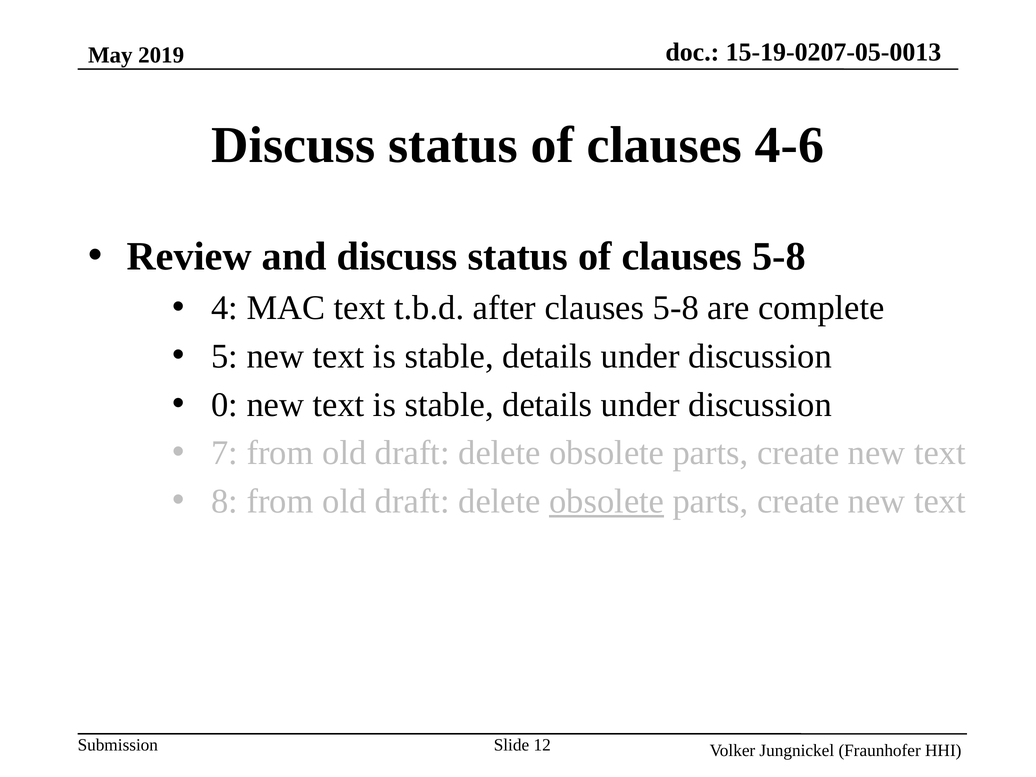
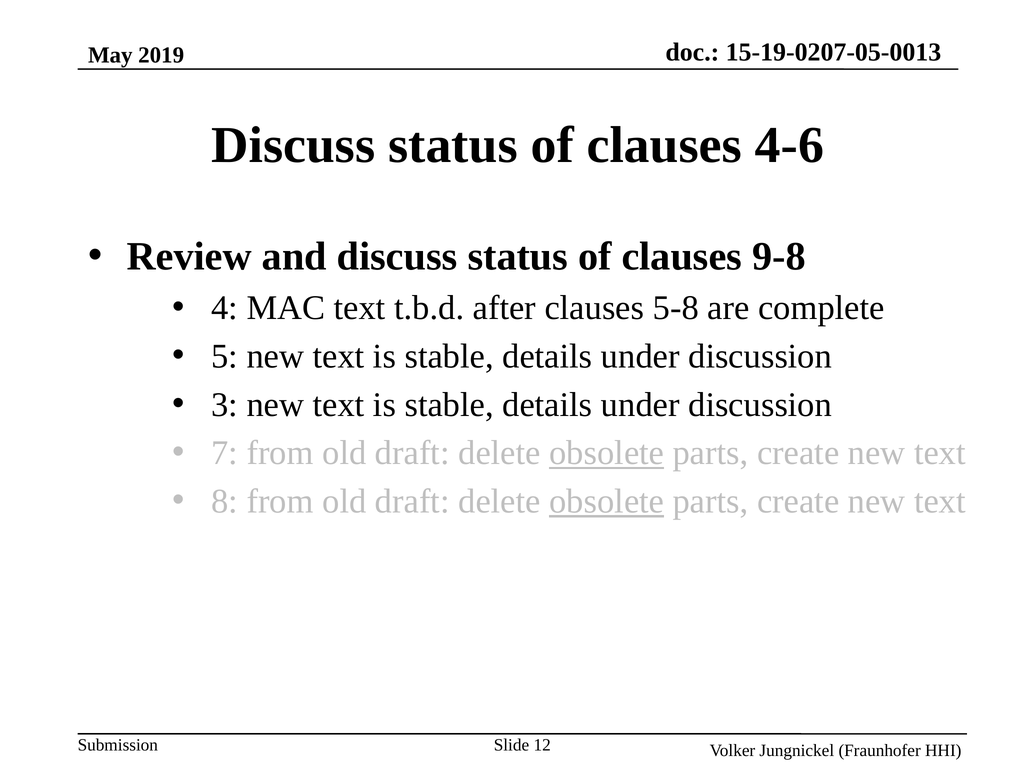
of clauses 5-8: 5-8 -> 9-8 (779, 257)
0: 0 -> 3 (225, 405)
obsolete underline: none -> present (607, 453)
